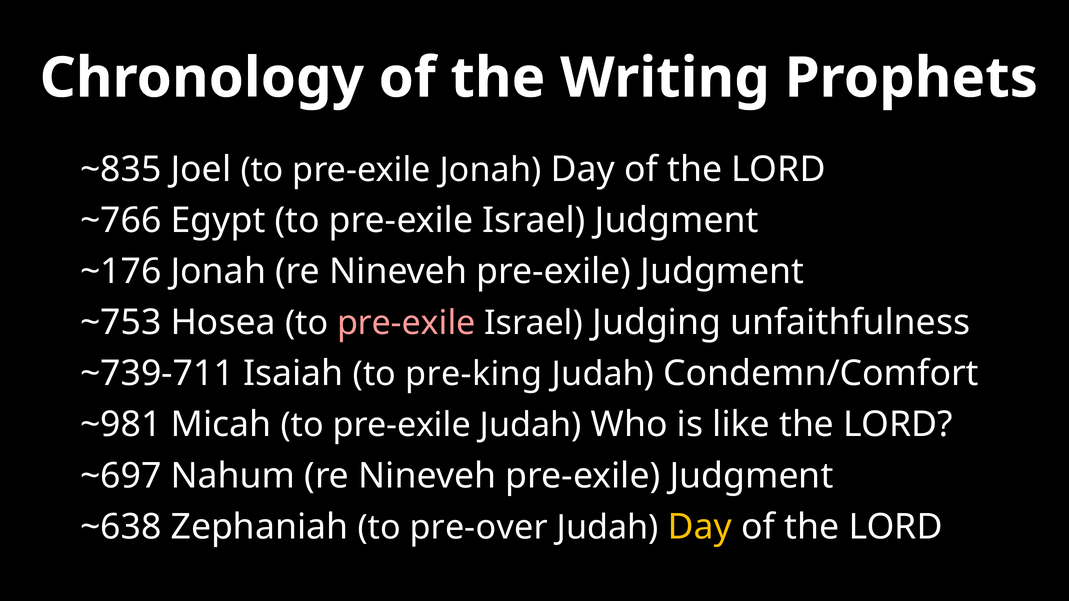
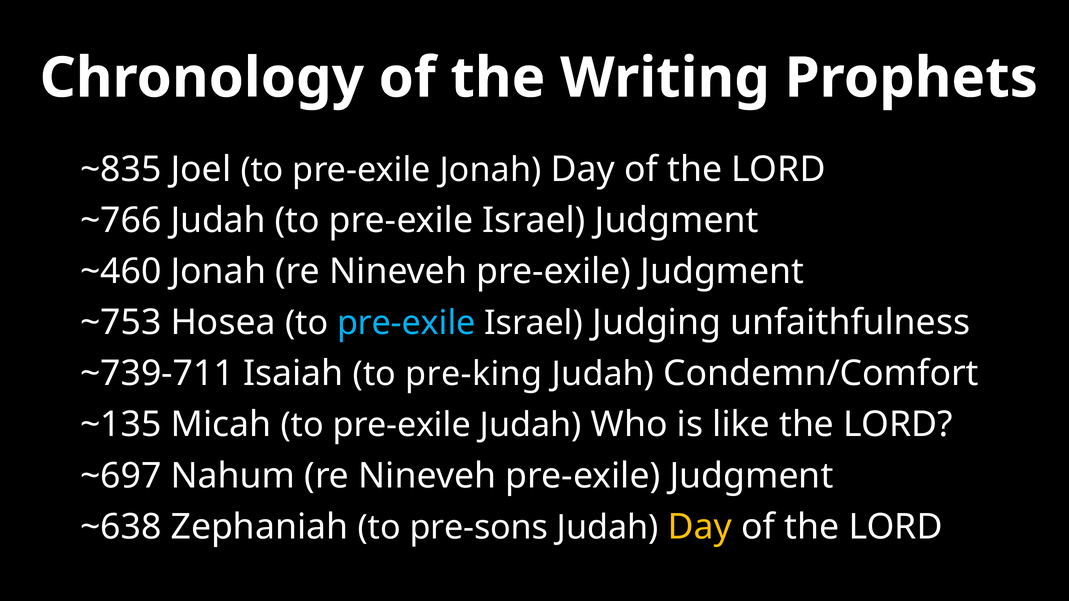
~766 Egypt: Egypt -> Judah (218, 221)
~176: ~176 -> ~460 (121, 272)
pre-exile colour: pink -> light blue (406, 323)
~981: ~981 -> ~135 (121, 425)
pre-over: pre-over -> pre-sons (479, 528)
